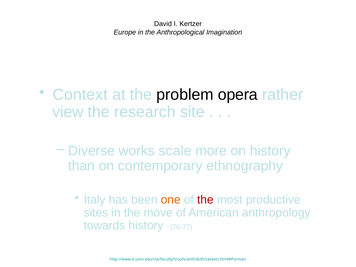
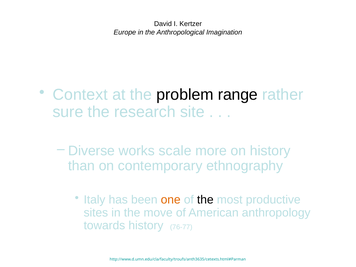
opera: opera -> range (238, 95)
view: view -> sure (68, 112)
the colour: red -> black (205, 200)
